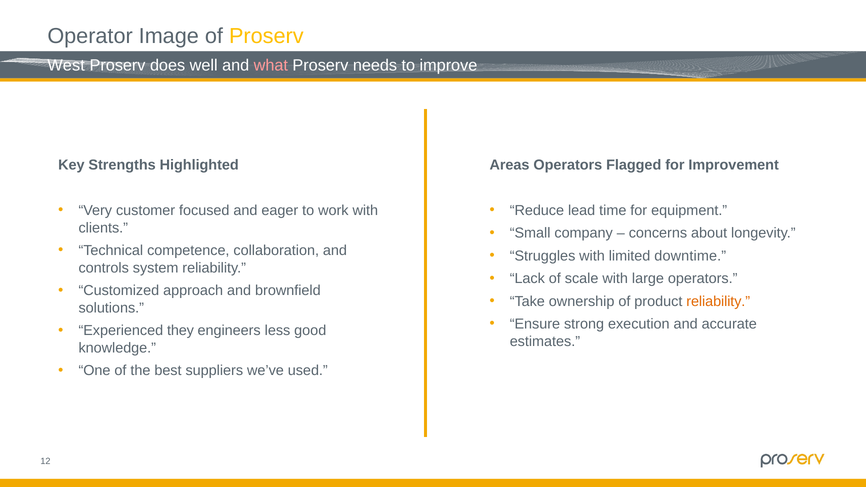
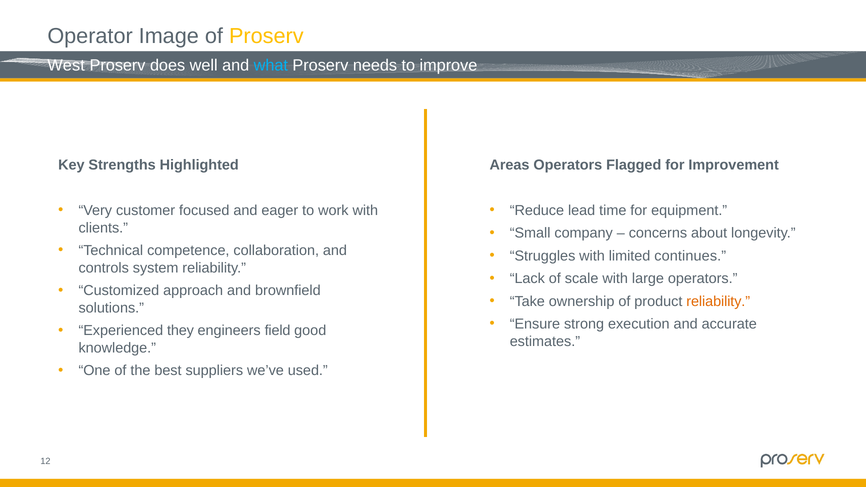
what colour: pink -> light blue (271, 65)
downtime: downtime -> continues (690, 256)
less: less -> field (278, 331)
